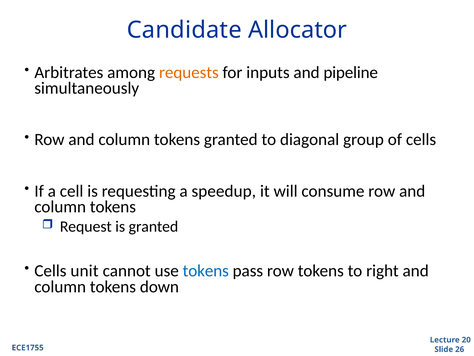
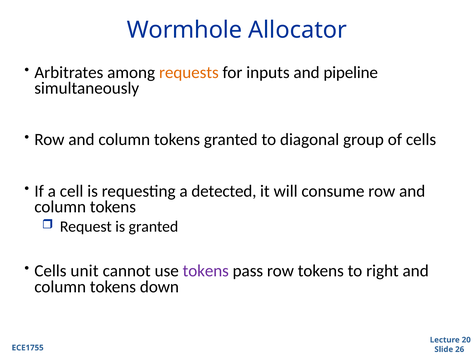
Candidate: Candidate -> Wormhole (184, 30)
speedup: speedup -> detected (224, 191)
tokens colour: blue -> purple (206, 270)
